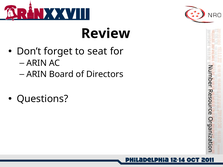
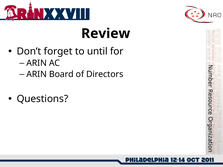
seat: seat -> until (97, 51)
